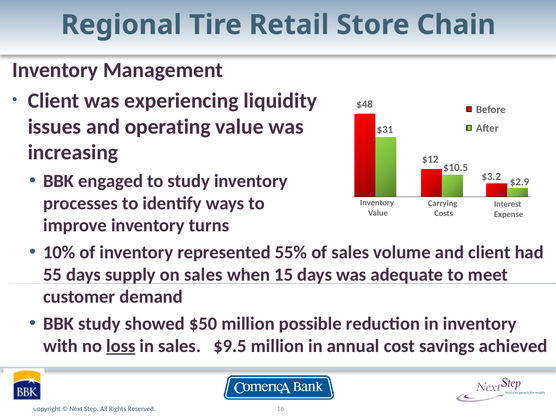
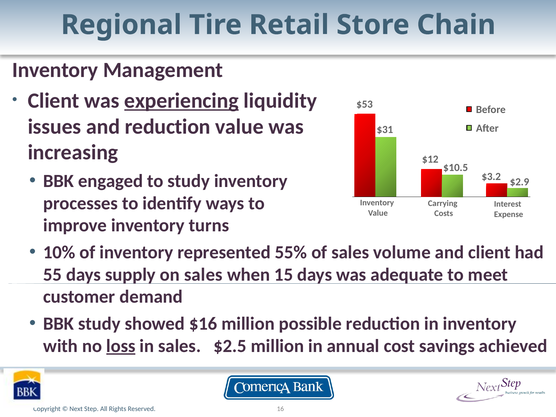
experiencing underline: none -> present (181, 101)
$48: $48 -> $53 (365, 104)
and operating: operating -> reduction (168, 127)
$50: $50 -> $16 (203, 324)
$9.5: $9.5 -> $2.5 (230, 346)
